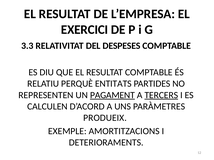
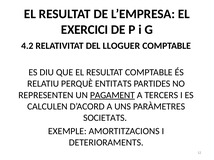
3.3: 3.3 -> 4.2 (27, 46)
DESPESES: DESPESES -> LLOGUER (121, 46)
TERCERS underline: present -> none (161, 95)
PRODUEIX: PRODUEIX -> SOCIETATS (105, 118)
